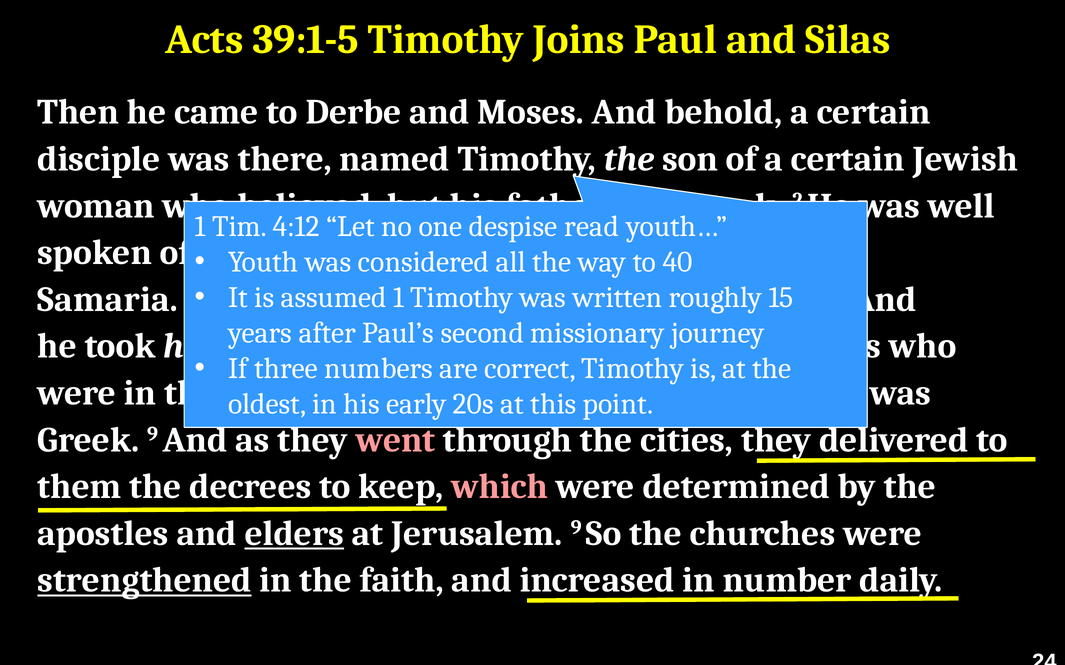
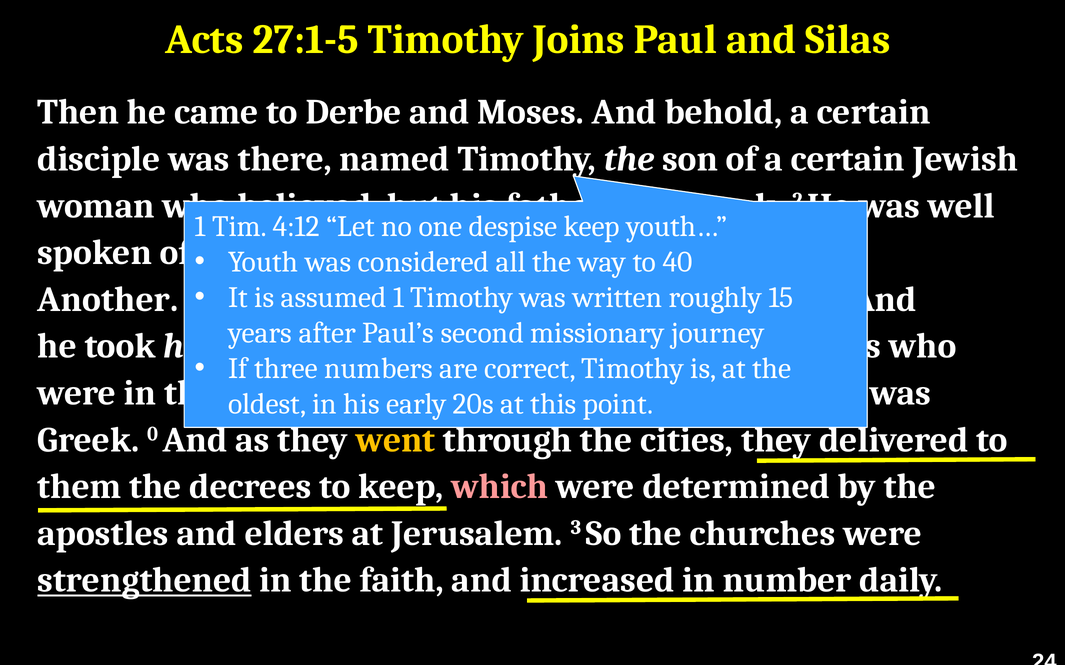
39:1-5: 39:1-5 -> 27:1-5 (306, 40)
despise read: read -> keep (592, 227)
Samaria: Samaria -> Another (108, 300)
Greek 9: 9 -> 0 (153, 435)
went colour: pink -> yellow (395, 440)
elders underline: present -> none (294, 534)
Jerusalem 9: 9 -> 3 (576, 528)
